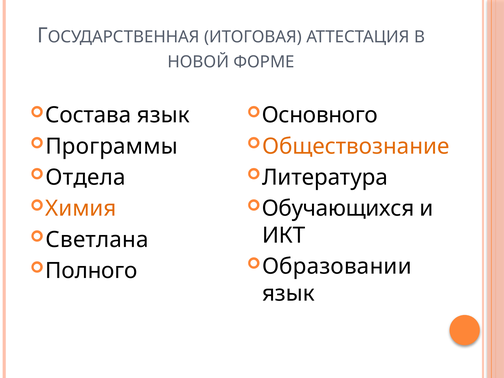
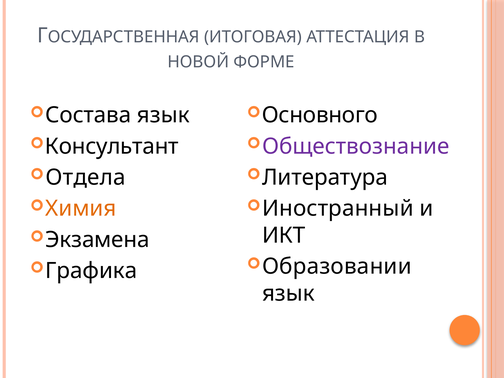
Программы: Программы -> Консультант (112, 146)
Обществознание colour: orange -> purple (356, 146)
Обучающихся: Обучающихся -> Иностранный (338, 209)
Светлана: Светлана -> Экзамена (97, 240)
Полного: Полного -> Графика (91, 271)
